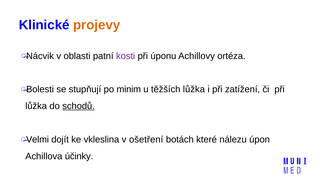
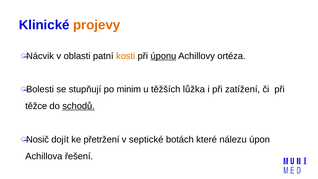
kosti colour: purple -> orange (126, 56)
úponu underline: none -> present (163, 56)
lůžka: lůžka -> těžce (36, 106)
Velmi: Velmi -> Nosič (38, 139)
vkleslina: vkleslina -> přetržení (101, 139)
ošetření: ošetření -> septické (146, 139)
účinky: účinky -> řešení (79, 156)
